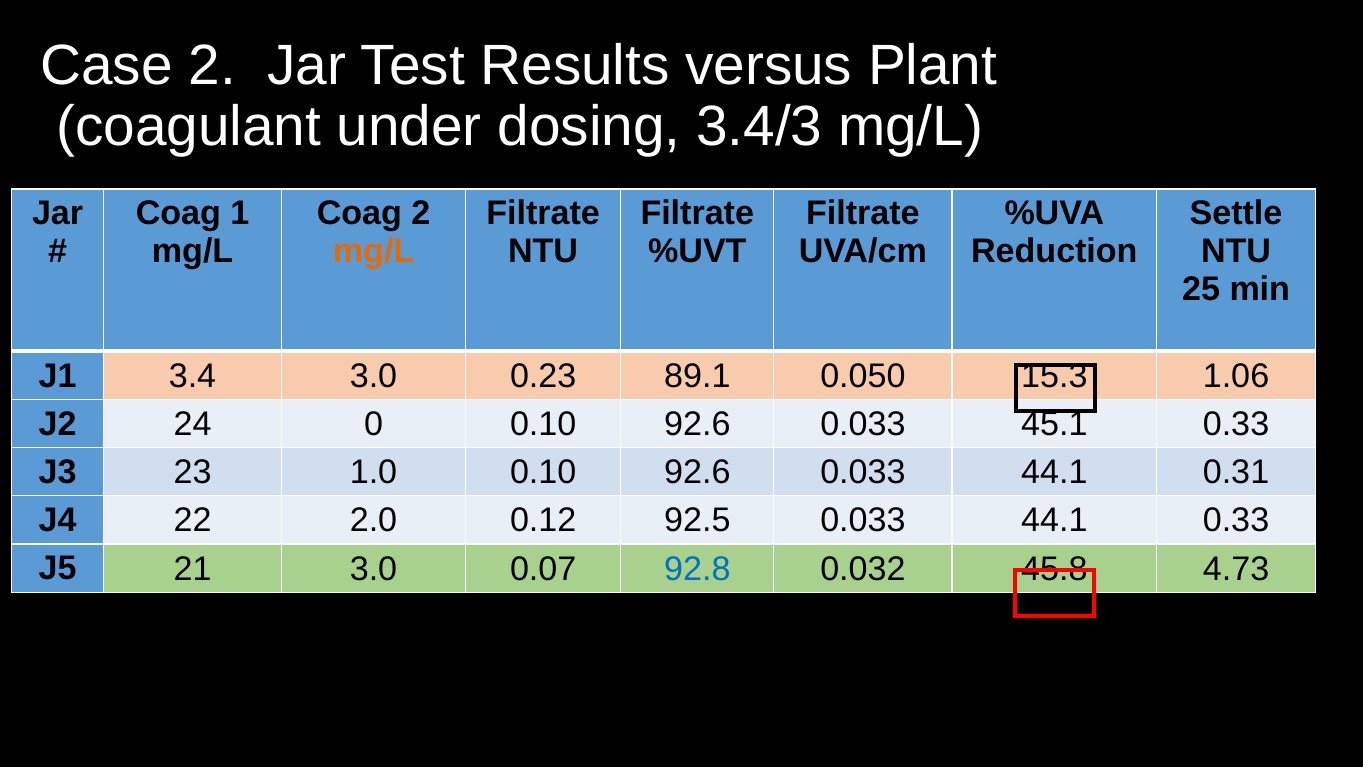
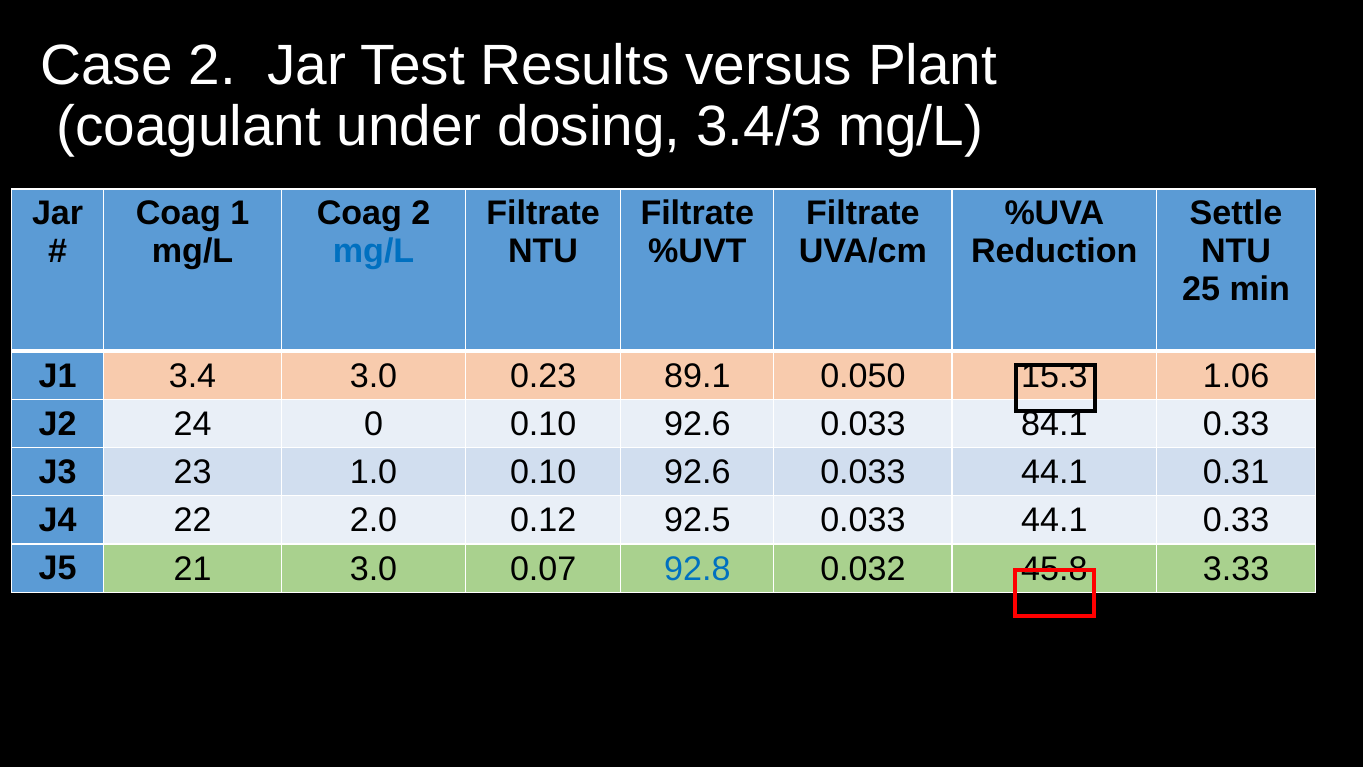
mg/L colour: orange -> blue (374, 252)
45.1: 45.1 -> 84.1 (1054, 424)
4.73: 4.73 -> 3.33 (1236, 569)
